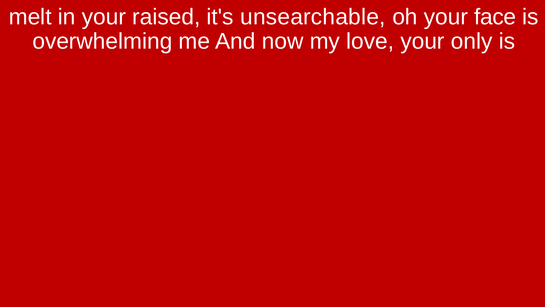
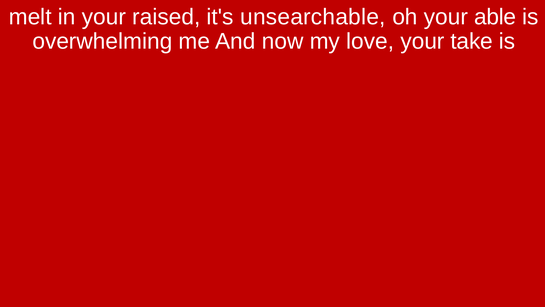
face: face -> able (495, 17)
only: only -> take (472, 41)
